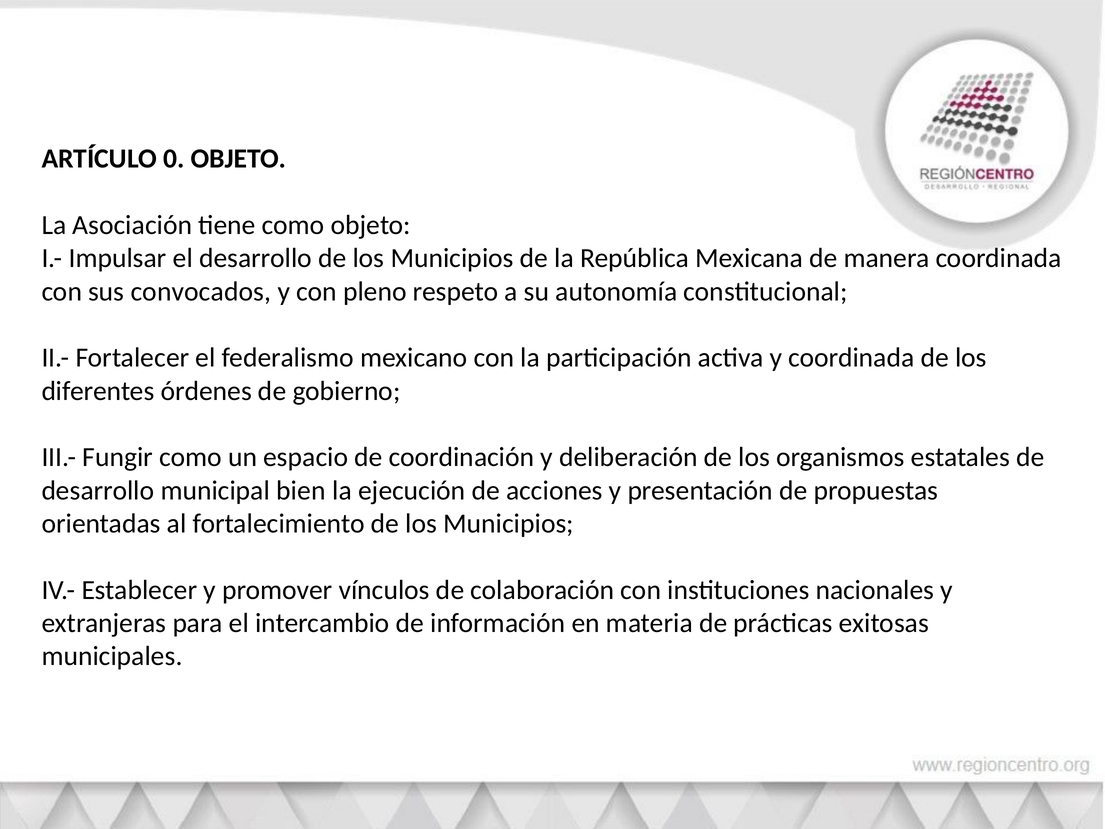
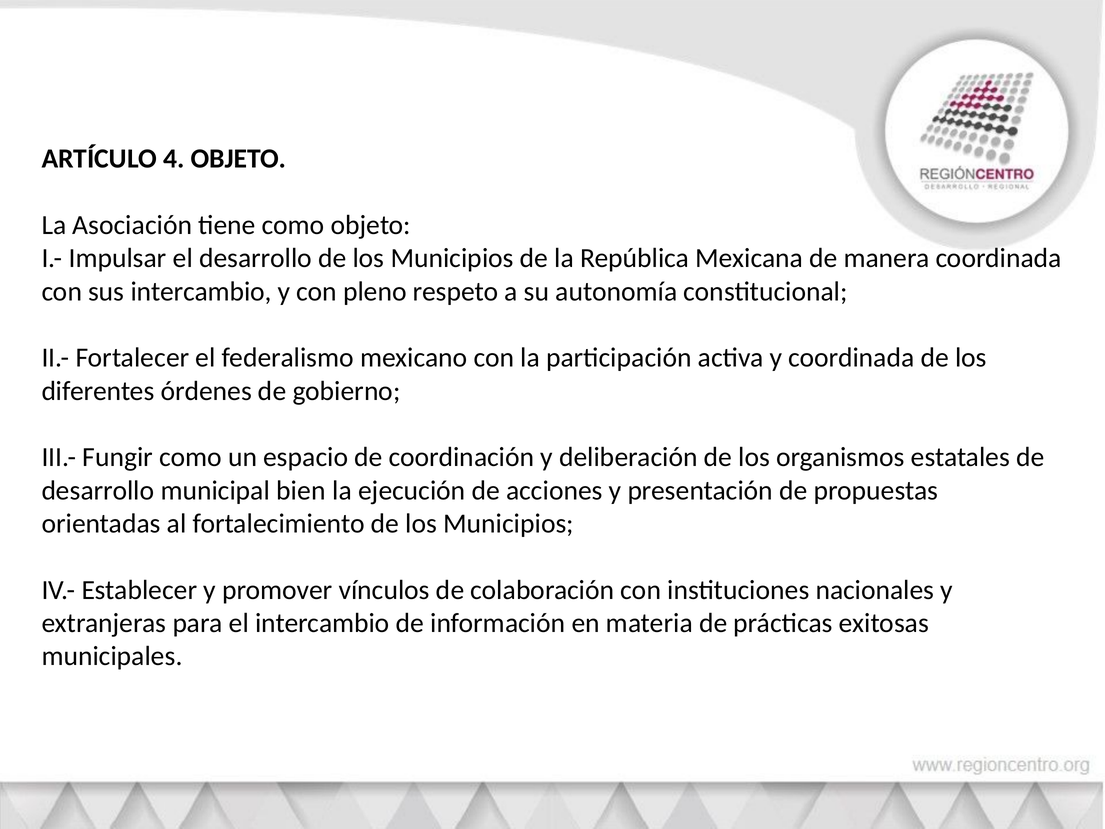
0: 0 -> 4 (174, 159)
sus convocados: convocados -> intercambio (201, 291)
